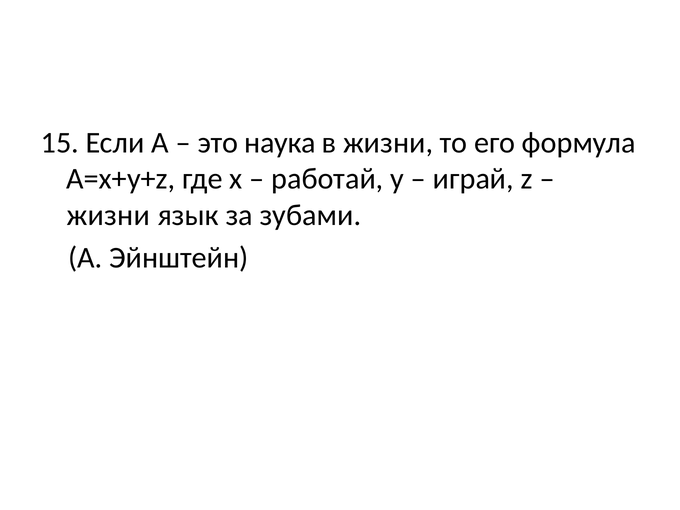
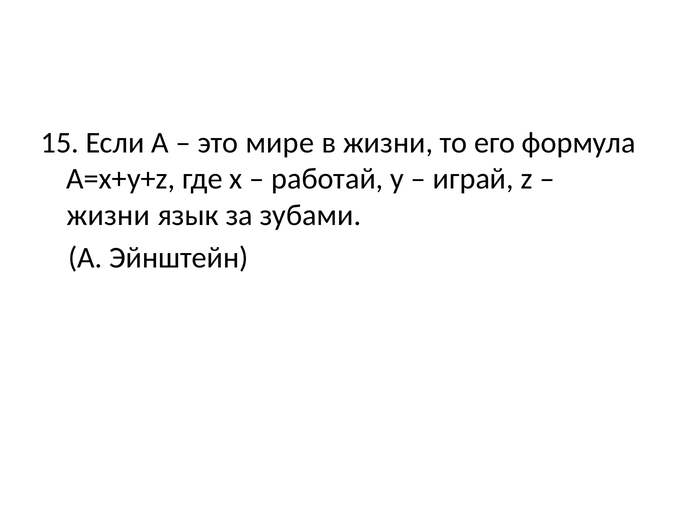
наука: наука -> мире (280, 143)
